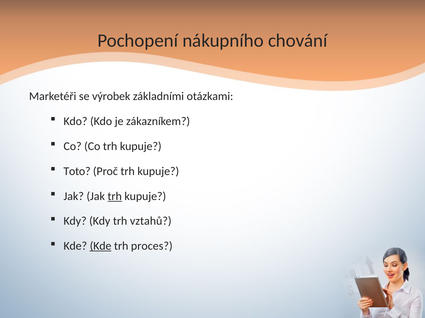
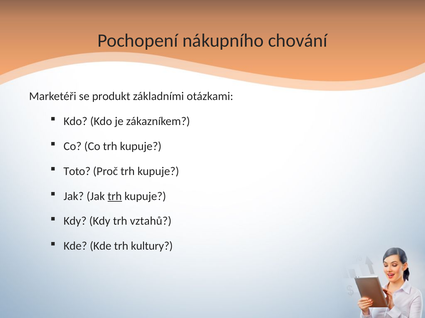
výrobek: výrobek -> produkt (111, 96)
Kde underline: present -> none (101, 247)
proces: proces -> kultury (152, 247)
